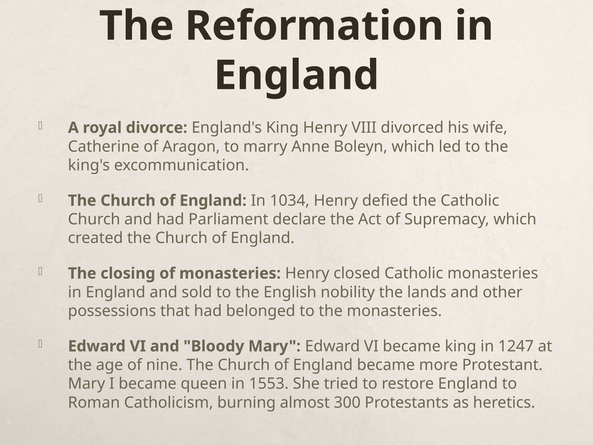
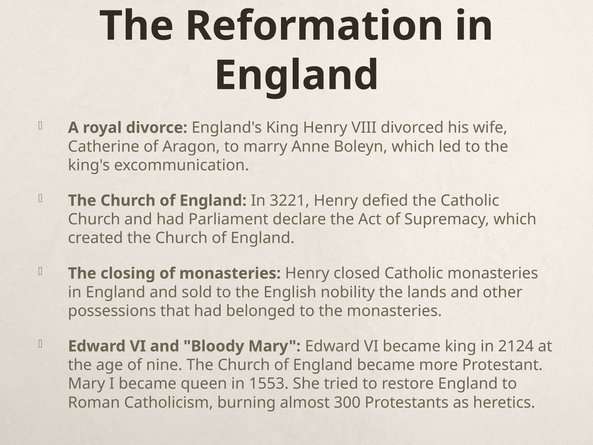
1034: 1034 -> 3221 (290, 200)
1247: 1247 -> 2124 (516, 346)
